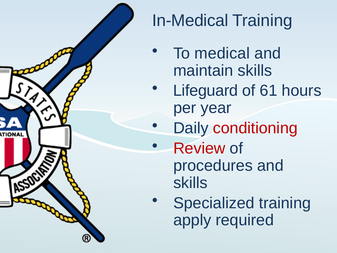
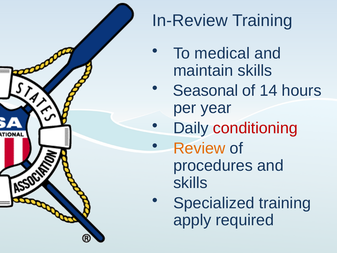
In-Medical: In-Medical -> In-Review (190, 21)
Lifeguard: Lifeguard -> Seasonal (206, 91)
61: 61 -> 14 (269, 91)
Review colour: red -> orange (199, 148)
